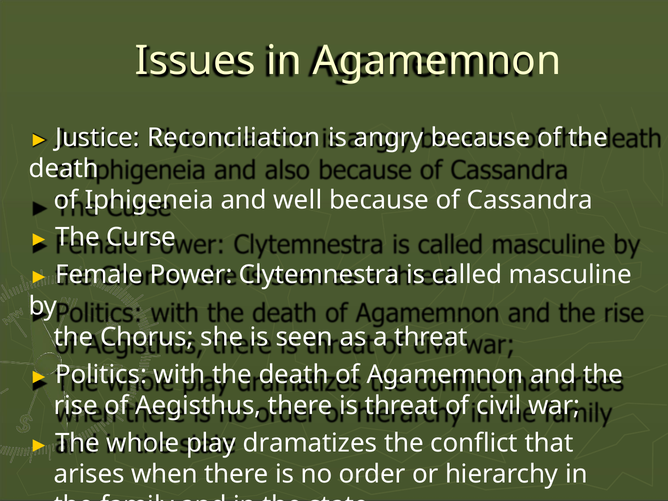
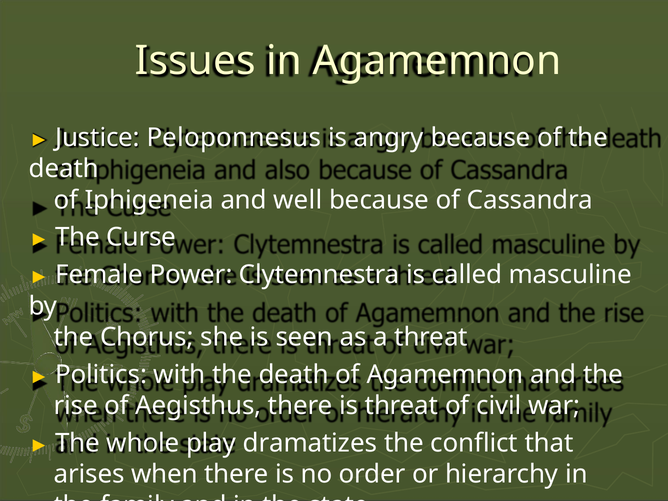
Reconciliation: Reconciliation -> Peloponnesus (234, 138)
